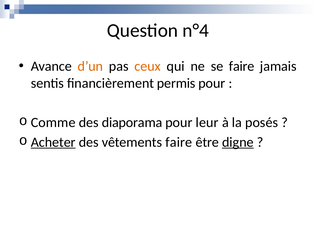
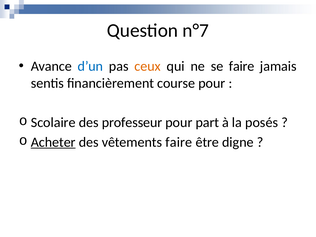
n°4: n°4 -> n°7 (196, 31)
d’un colour: orange -> blue (90, 66)
permis: permis -> course (176, 83)
Comme: Comme -> Scolaire (53, 122)
diaporama: diaporama -> professeur (132, 122)
leur: leur -> part (207, 122)
digne underline: present -> none (238, 142)
